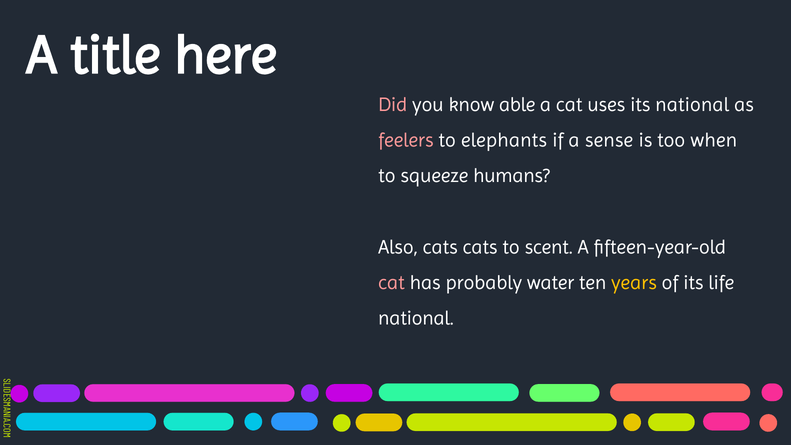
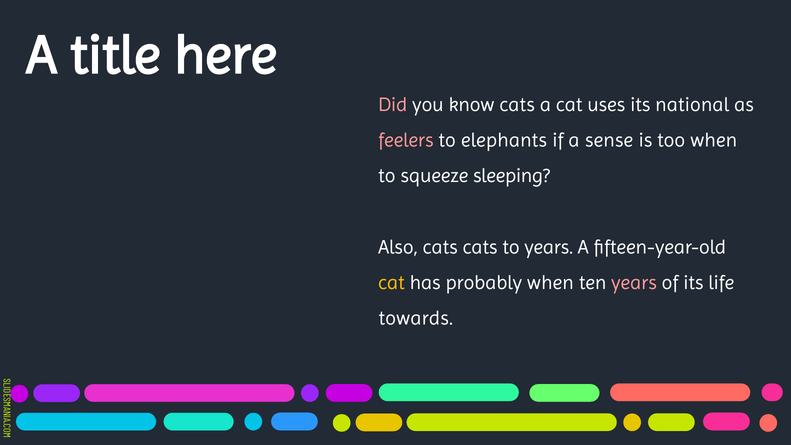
know able: able -> cats (517, 105)
humans: humans -> sleeping (511, 176)
to scent: scent -> years (549, 247)
cat colour: pink -> yellow (391, 283)
probably water: water -> when (550, 283)
years colour: yellow -> pink (634, 283)
national: national -> towards (416, 318)
